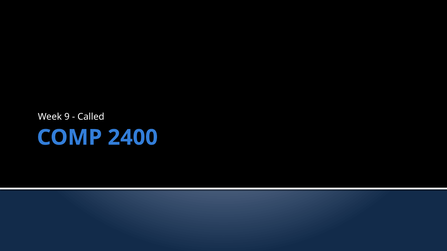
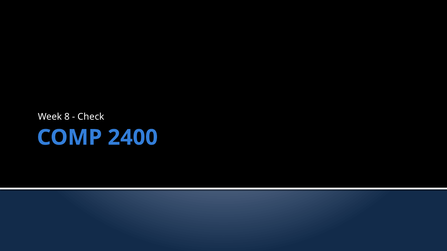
9: 9 -> 8 (67, 117)
Called: Called -> Check (91, 117)
